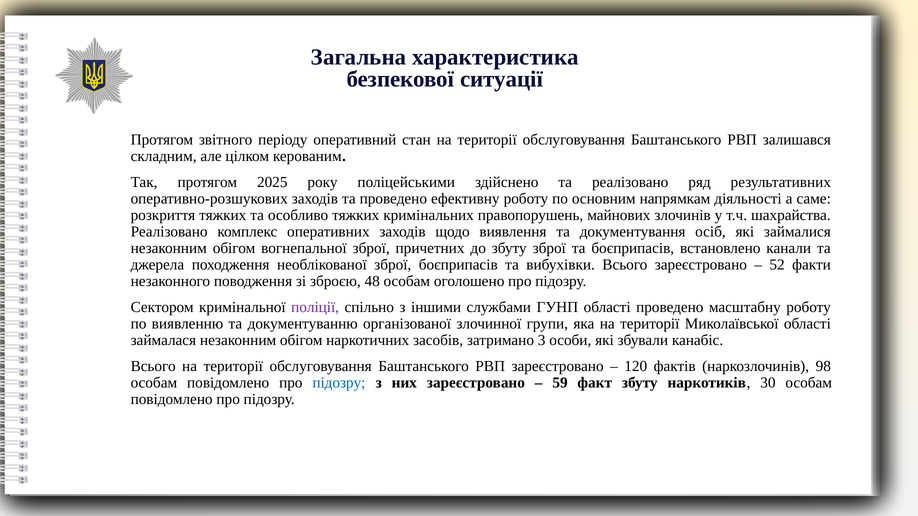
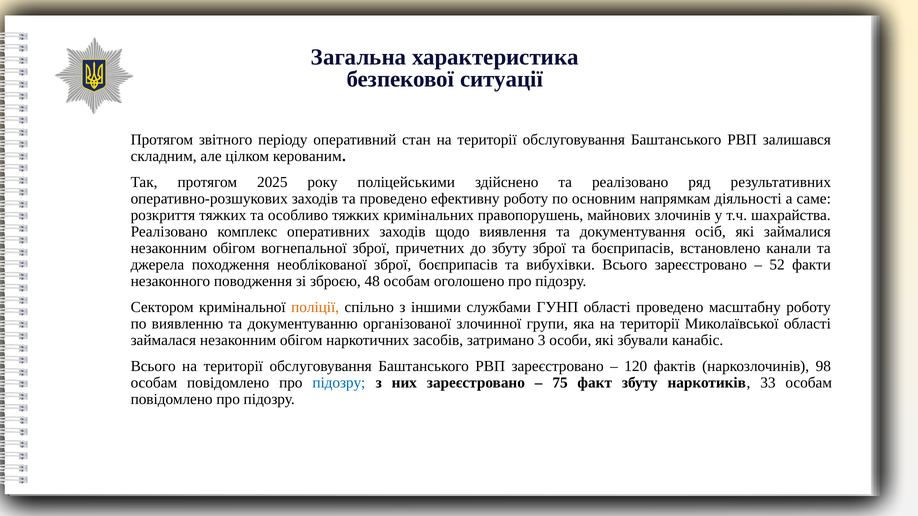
поліції colour: purple -> orange (315, 307)
59: 59 -> 75 (560, 383)
30: 30 -> 33 (768, 383)
